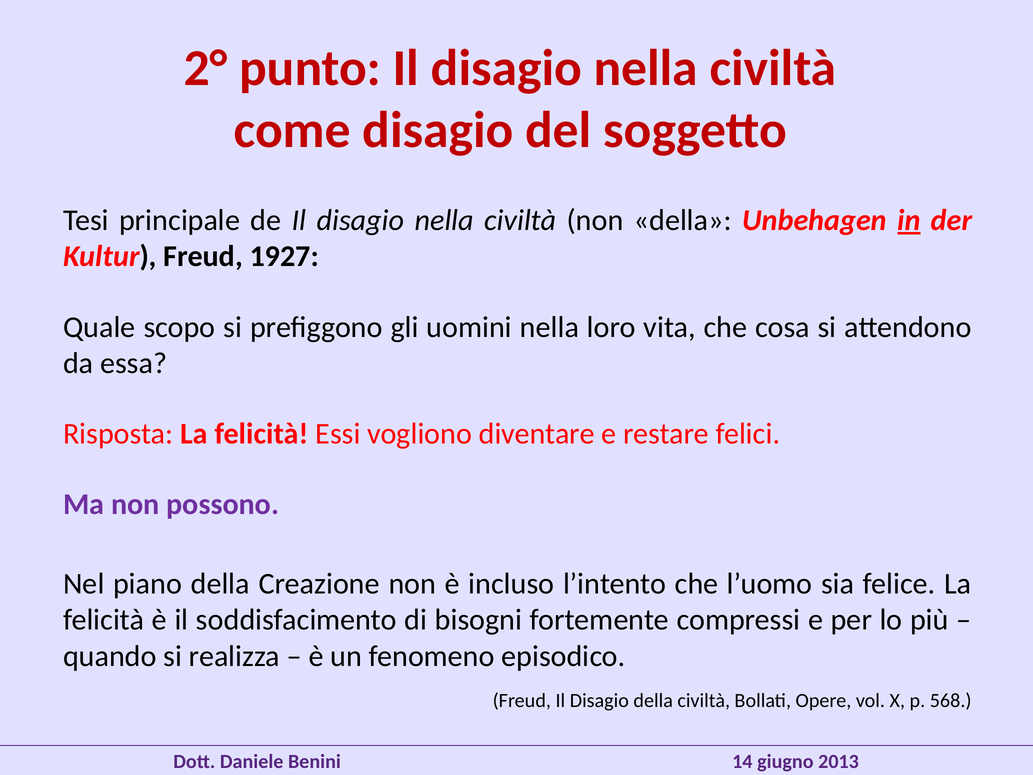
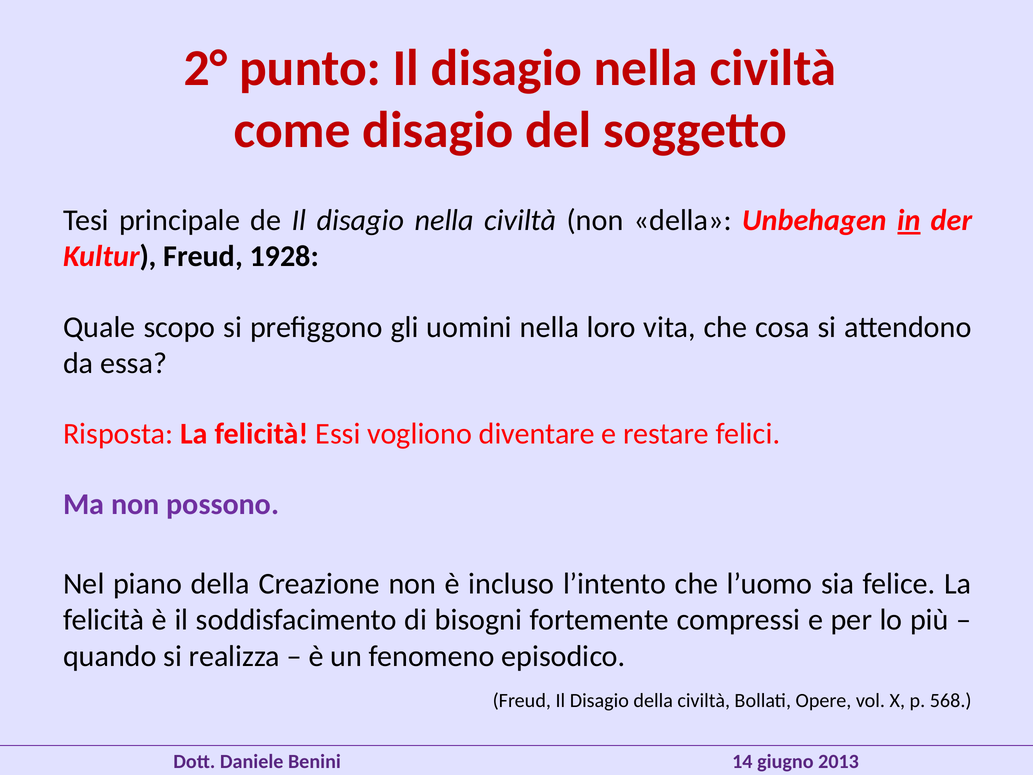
1927: 1927 -> 1928 (284, 256)
